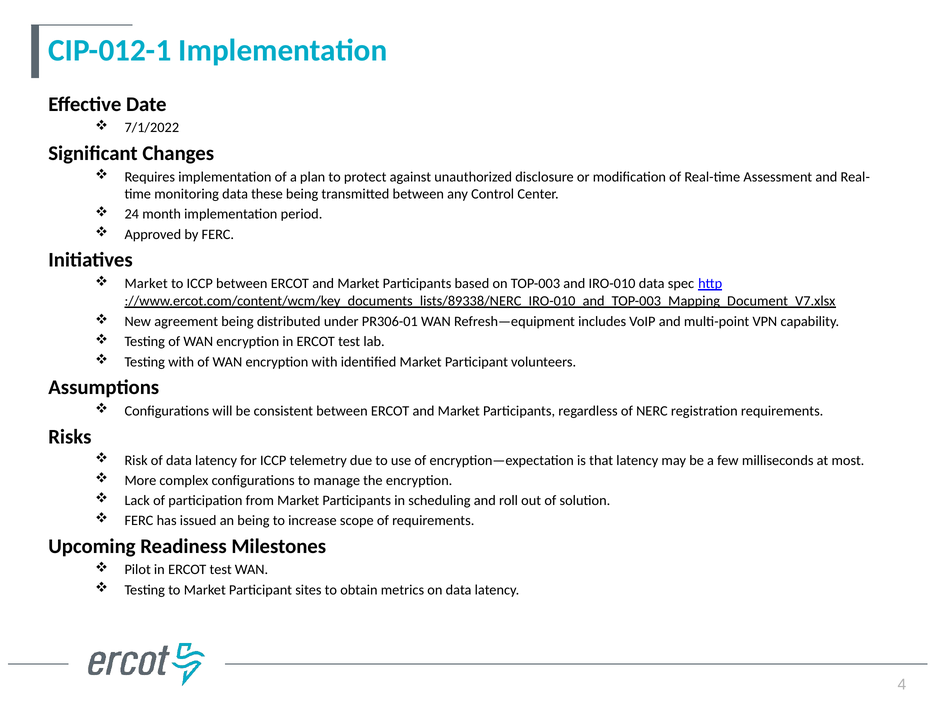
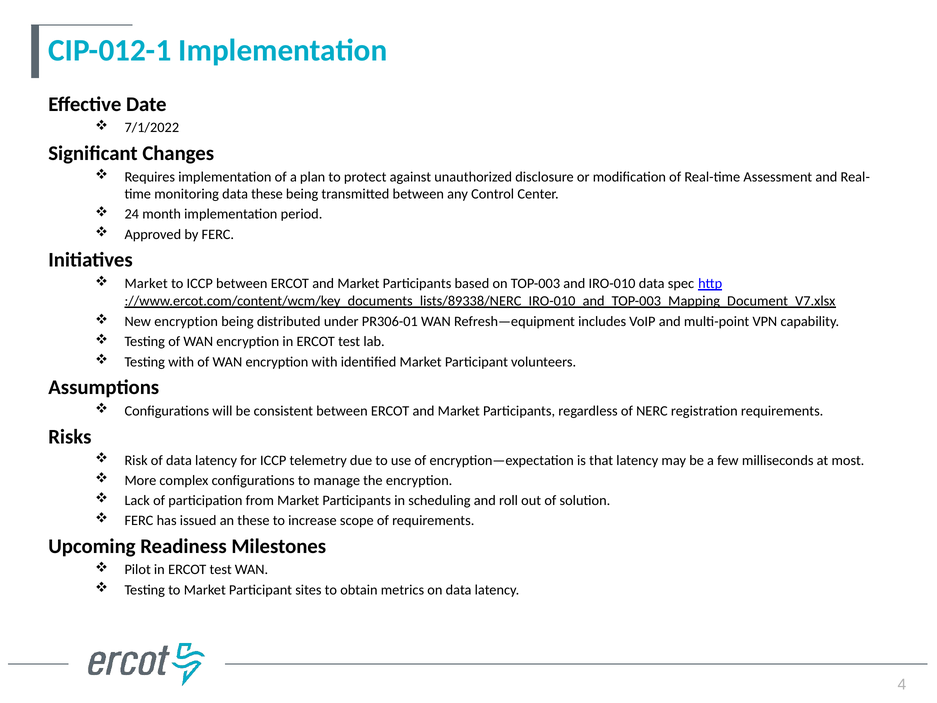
New agreement: agreement -> encryption (186, 322)
an being: being -> these (253, 520)
